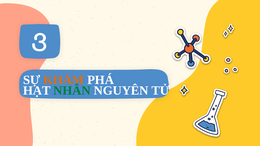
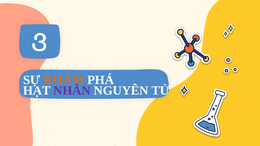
NHÂN colour: green -> purple (72, 91)
